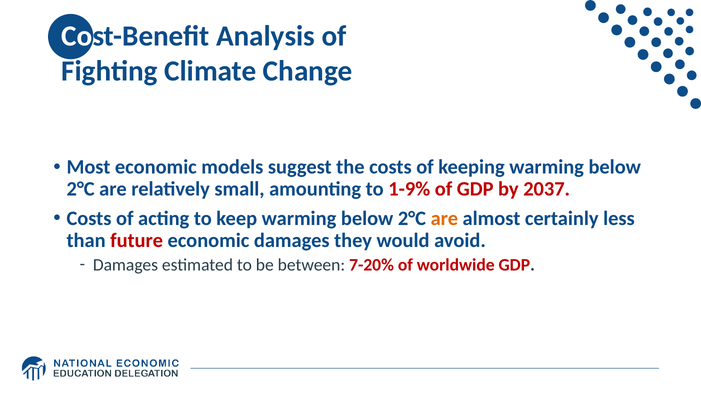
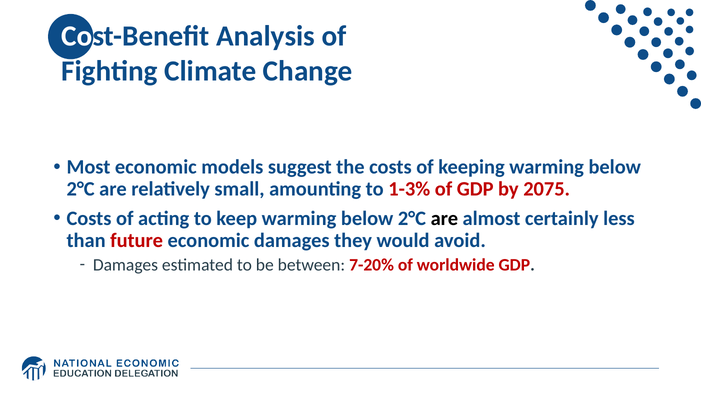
1-9%: 1-9% -> 1-3% (409, 189)
2037: 2037 -> 2075 (547, 189)
are colour: orange -> black (444, 219)
